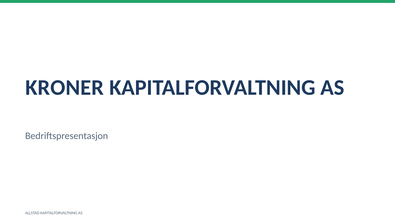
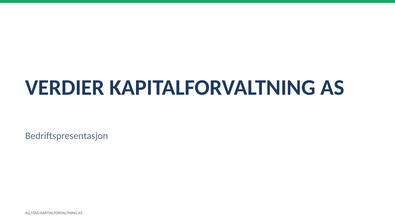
KRONER: KRONER -> VERDIER (65, 88)
